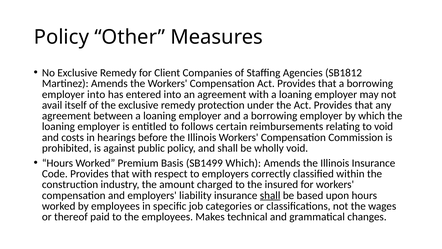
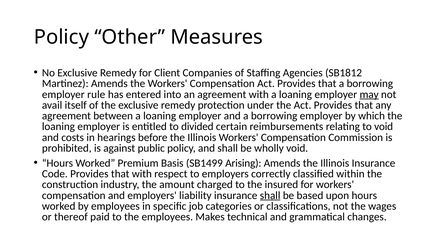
employer into: into -> rule (96, 94)
may underline: none -> present (369, 94)
follows: follows -> divided (197, 126)
SB1499 Which: Which -> Arising (243, 163)
